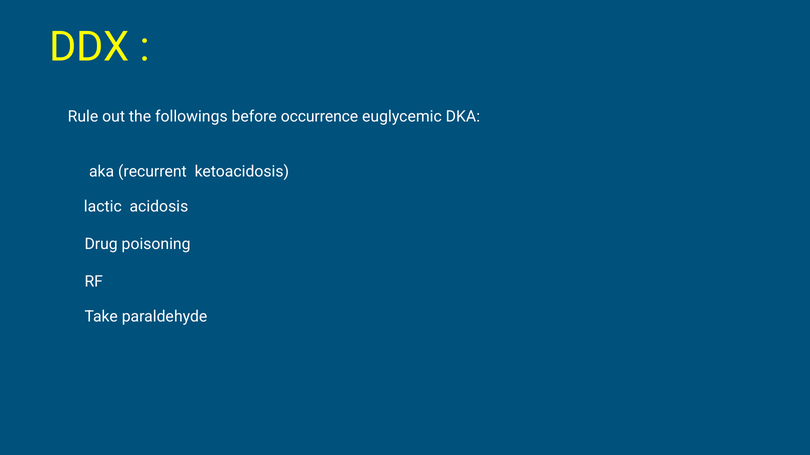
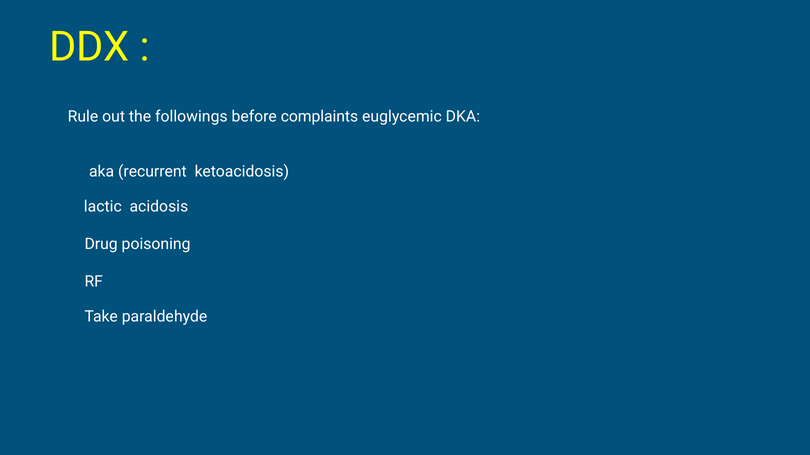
occurrence: occurrence -> complaints (319, 117)
